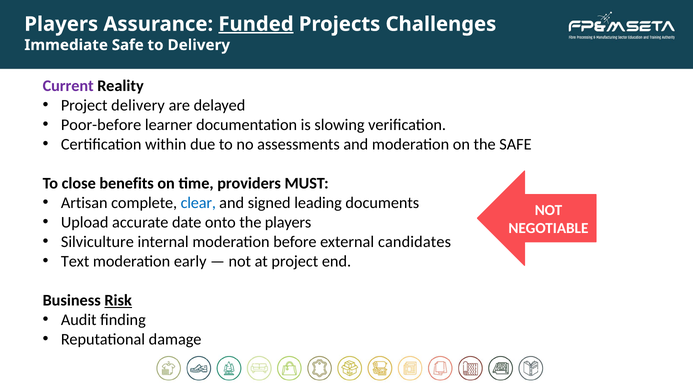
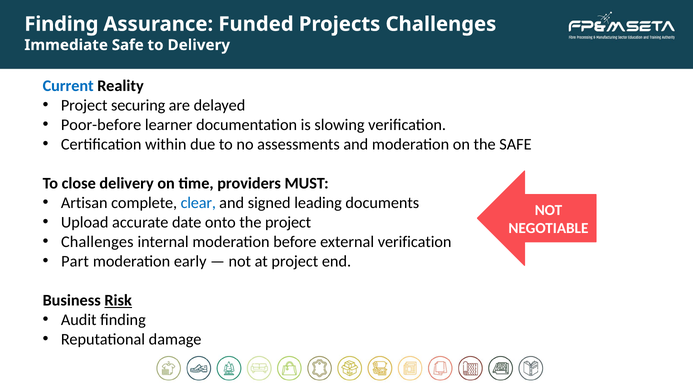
Players: Players -> Finding (61, 24)
Funded underline: present -> none (256, 24)
Current colour: purple -> blue (68, 86)
Project delivery: delivery -> securing (138, 105)
close benefits: benefits -> delivery (127, 183)
the players: players -> project (288, 222)
Silviculture: Silviculture -> Challenges (97, 242)
external candidates: candidates -> verification (415, 242)
Text: Text -> Part (75, 261)
